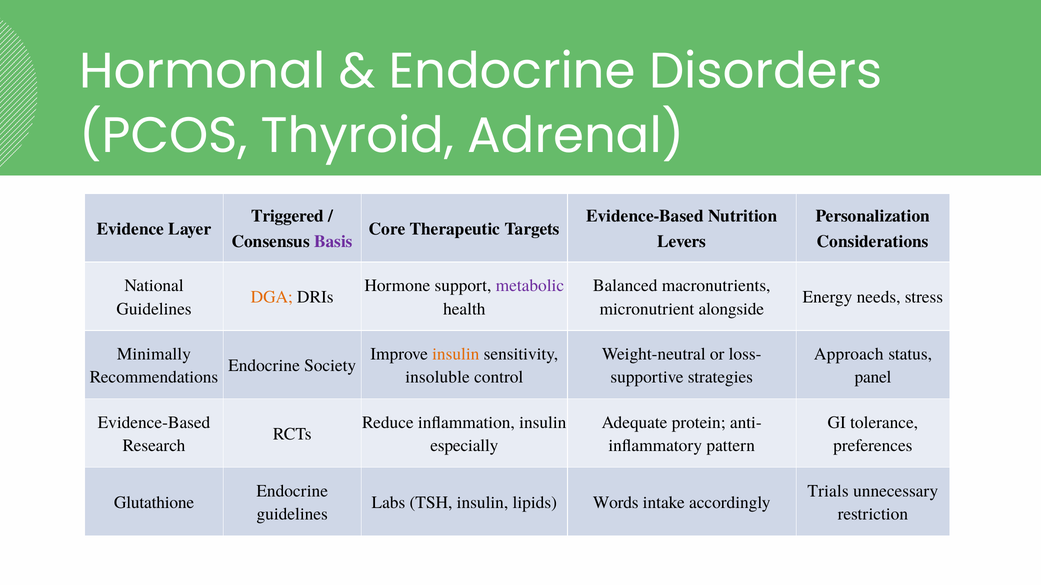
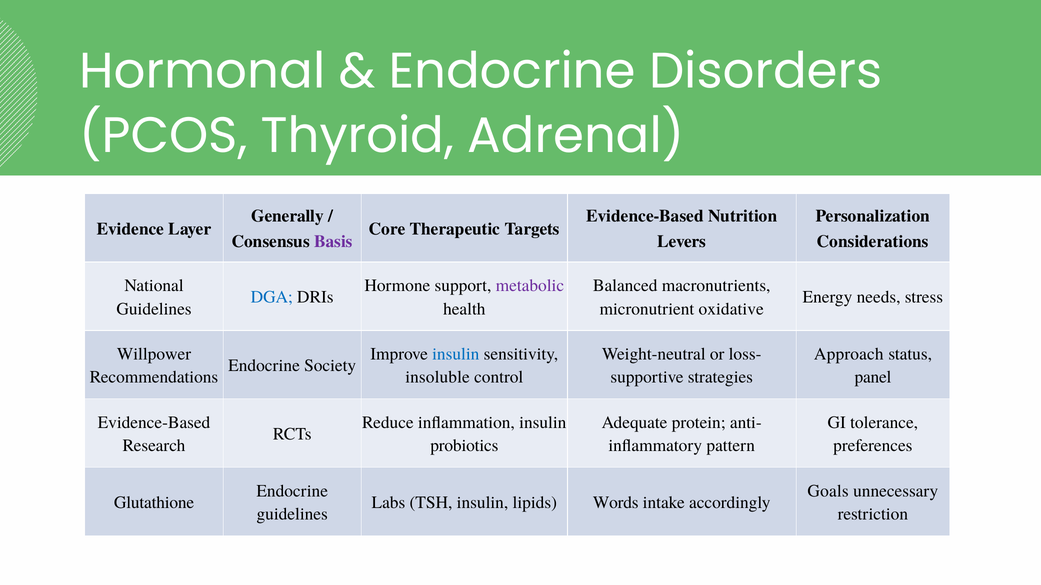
Triggered: Triggered -> Generally (288, 216)
DGA colour: orange -> blue (272, 298)
alongside: alongside -> oxidative (731, 309)
Minimally: Minimally -> Willpower (154, 354)
insulin colour: orange -> blue (456, 354)
especially: especially -> probiotics (464, 446)
Trials: Trials -> Goals (828, 492)
